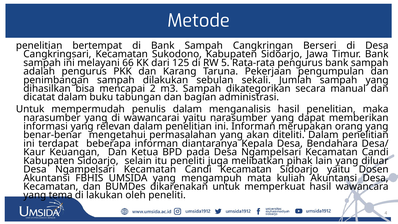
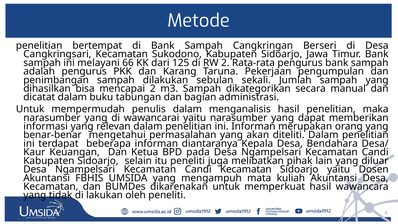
RW 5: 5 -> 2 (225, 63)
tema: tema -> tidak (61, 195)
